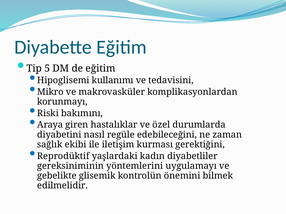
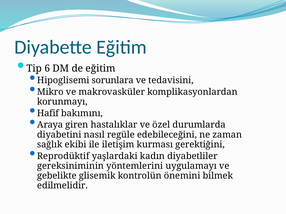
5: 5 -> 6 (47, 69)
kullanımı: kullanımı -> sorunlara (113, 80)
Riski: Riski -> Hafif (48, 114)
